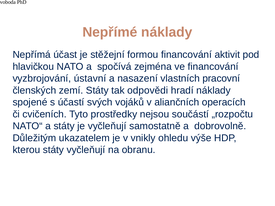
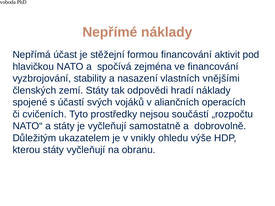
ústavní: ústavní -> stability (90, 79)
pracovní: pracovní -> vnějšími (221, 79)
